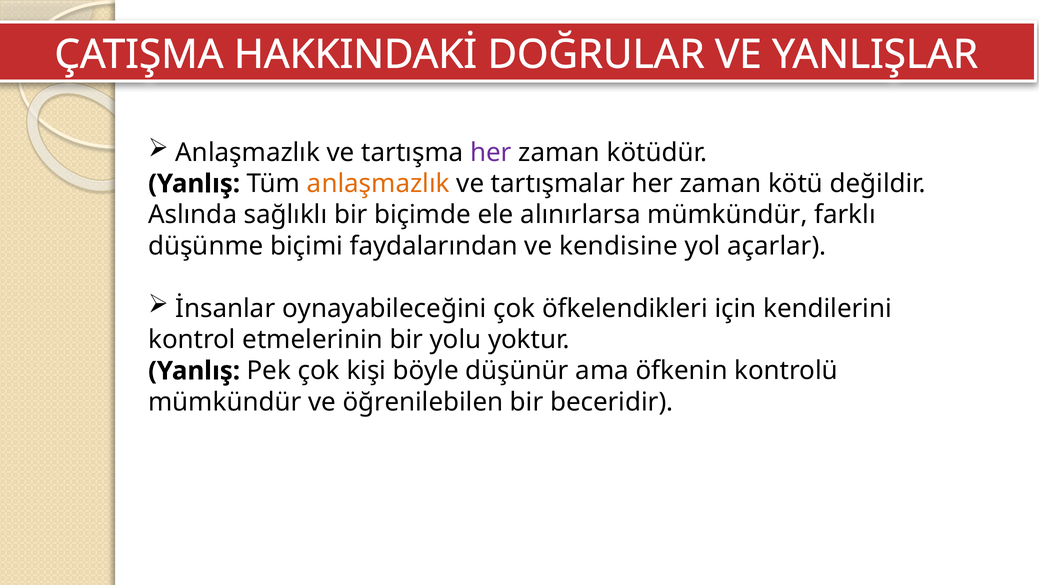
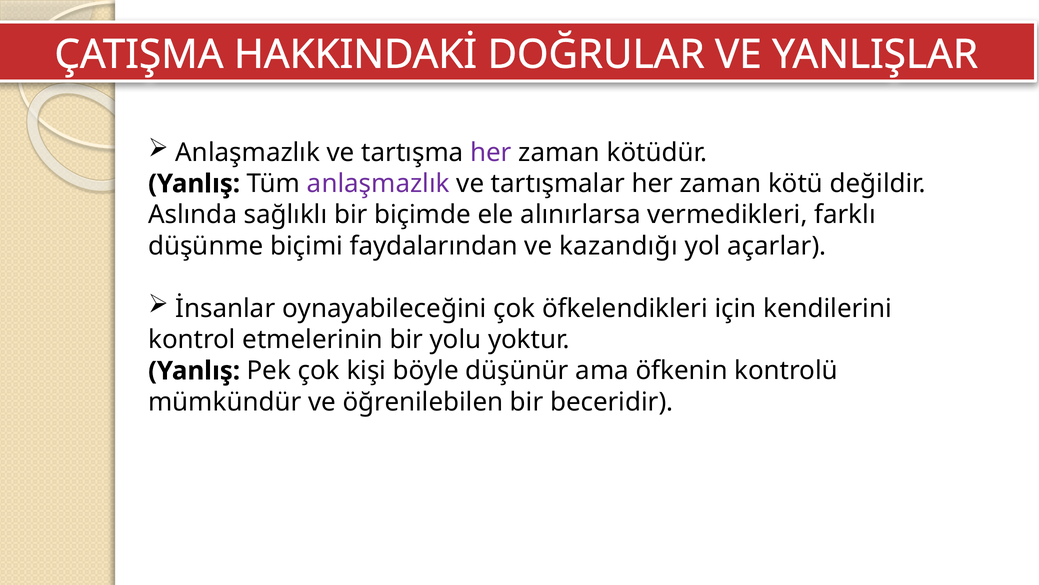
anlaşmazlık colour: orange -> purple (378, 184)
alınırlarsa mümkündür: mümkündür -> vermedikleri (727, 215)
kendisine: kendisine -> kazandığı (618, 246)
